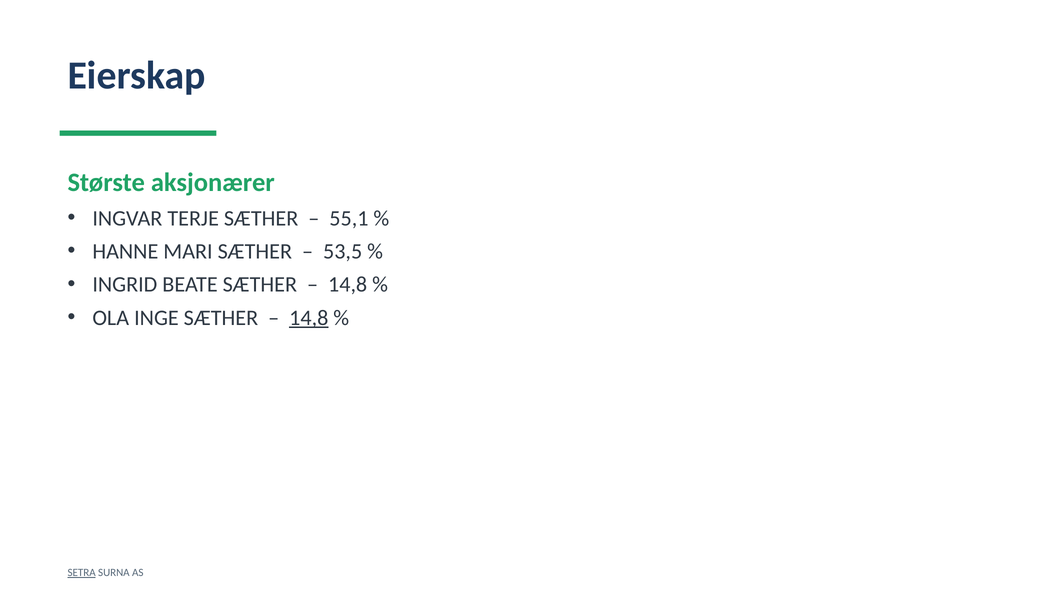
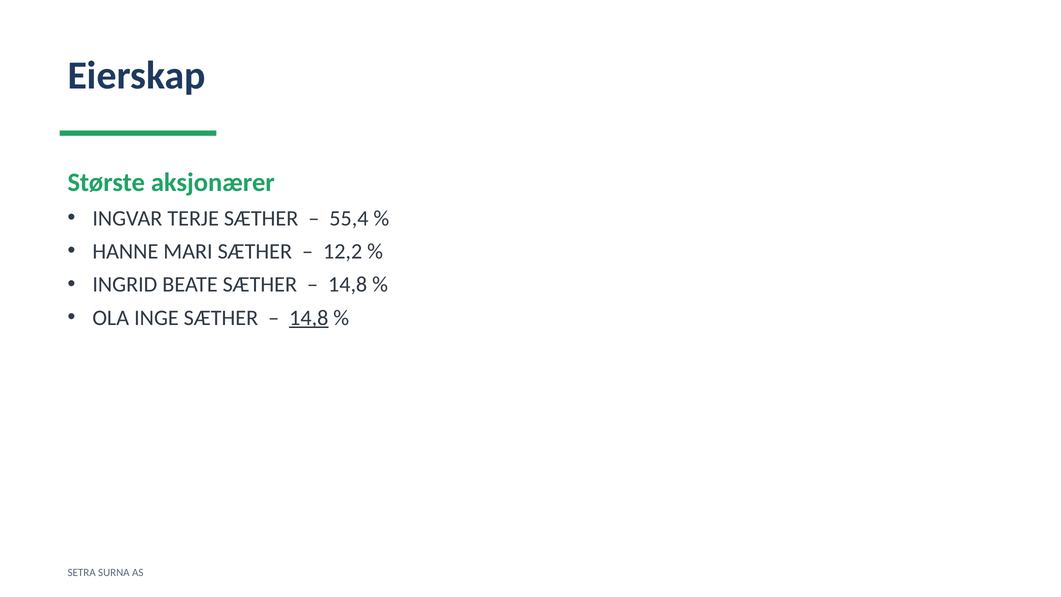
55,1: 55,1 -> 55,4 (349, 218)
53,5: 53,5 -> 12,2 (343, 251)
SETRA underline: present -> none (82, 573)
